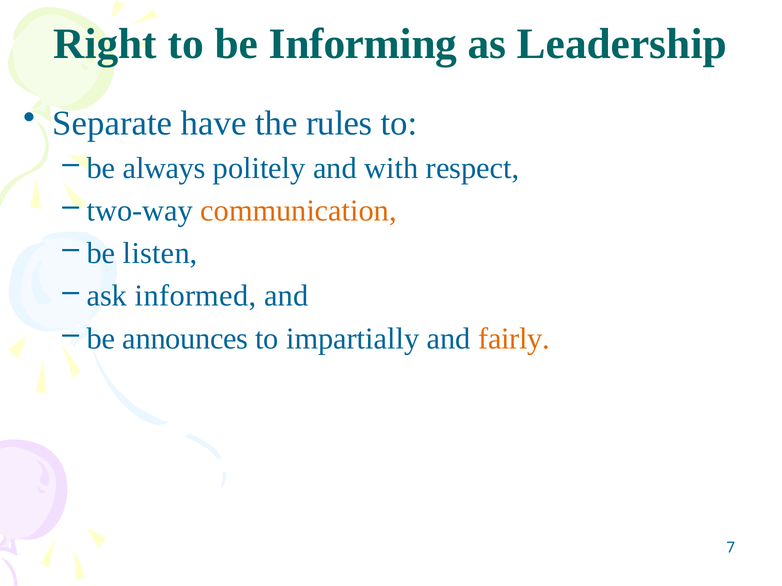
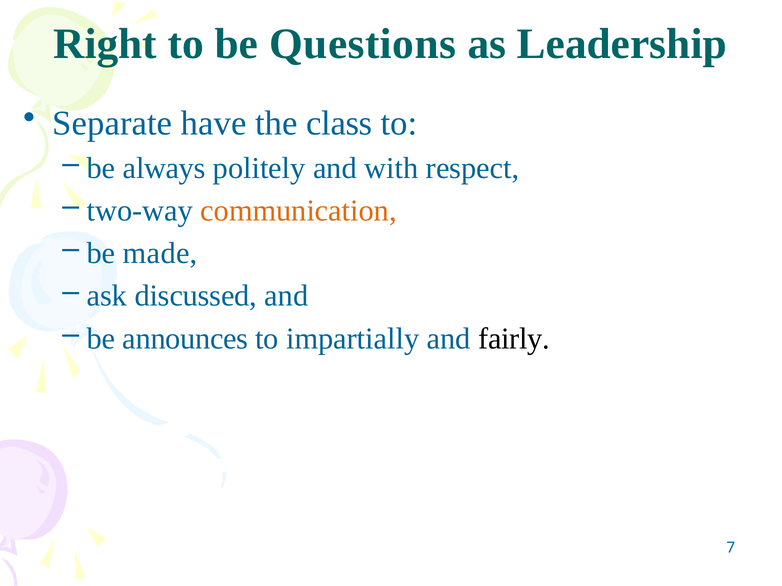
Informing: Informing -> Questions (363, 44)
rules: rules -> class (339, 123)
listen: listen -> made (160, 254)
informed: informed -> discussed (196, 296)
fairly colour: orange -> black (514, 339)
